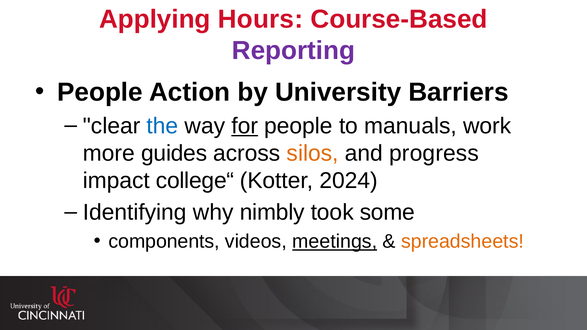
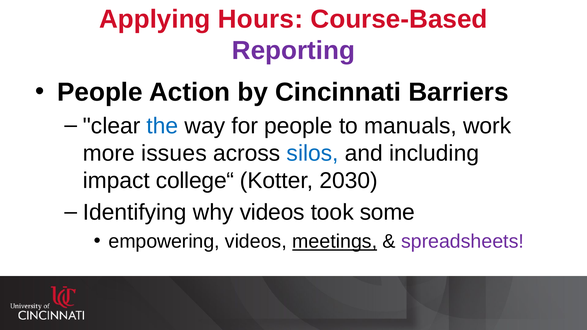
University: University -> Cincinnati (338, 92)
for underline: present -> none (245, 126)
guides: guides -> issues (174, 153)
silos colour: orange -> blue (313, 153)
progress: progress -> including (434, 153)
2024: 2024 -> 2030 (349, 181)
why nimbly: nimbly -> videos (272, 213)
components: components -> empowering (164, 242)
spreadsheets colour: orange -> purple (462, 242)
